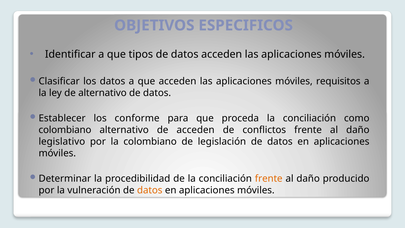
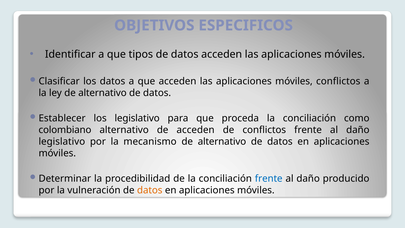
móviles requisitos: requisitos -> conflictos (338, 81)
los conforme: conforme -> legislativo (137, 118)
la colombiano: colombiano -> mecanismo (150, 141)
legislación: legislación -> alternativo (222, 141)
frente colour: orange -> blue (269, 178)
